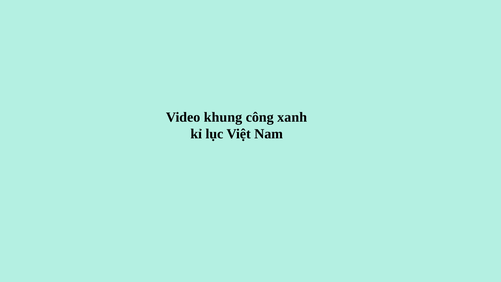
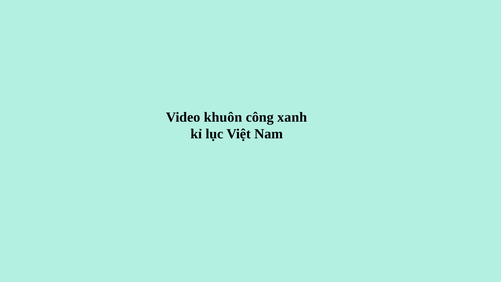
khung: khung -> khuôn (223, 117)
